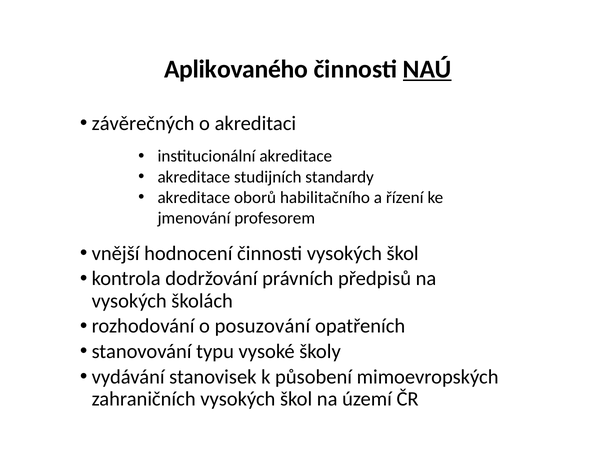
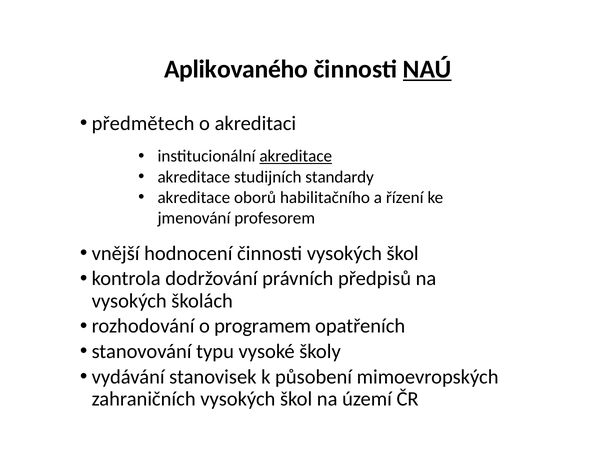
závěrečných: závěrečných -> předmětech (143, 123)
akreditace underline: none -> present (296, 156)
posuzování: posuzování -> programem (263, 326)
